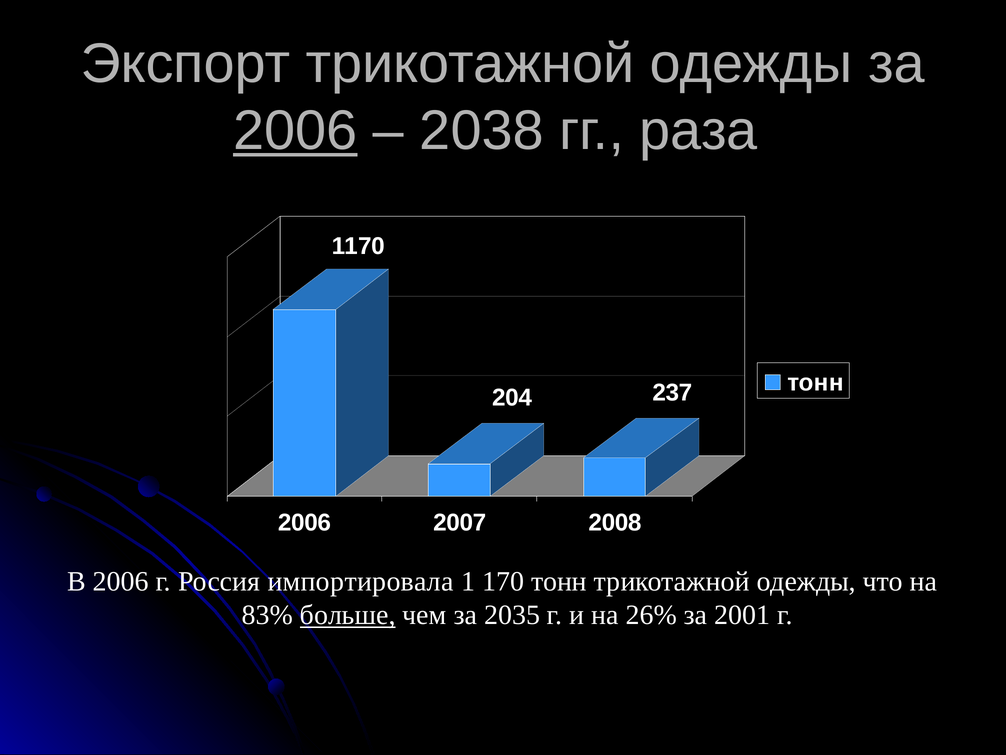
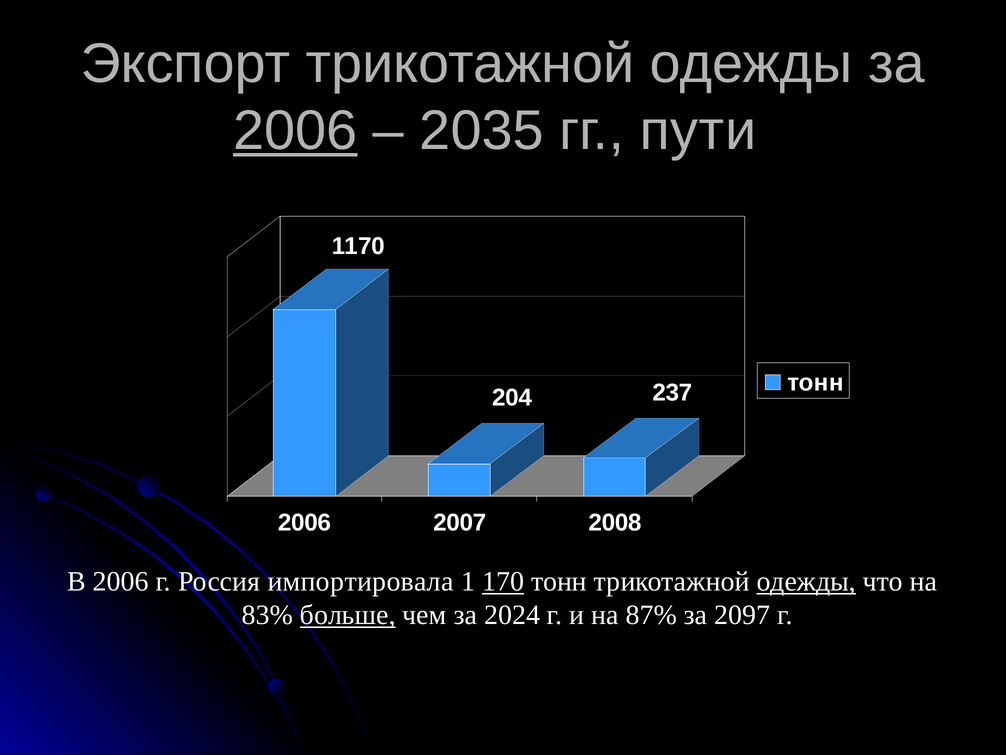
2038: 2038 -> 2035 (482, 131)
раза: раза -> пути (698, 131)
170 underline: none -> present (503, 581)
одежды underline: none -> present (806, 581)
2035: 2035 -> 2024 (512, 615)
26%: 26% -> 87% (651, 615)
2001: 2001 -> 2097 (742, 615)
